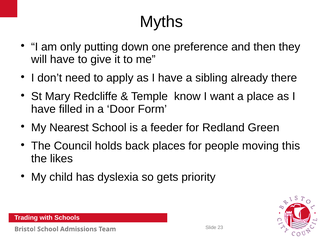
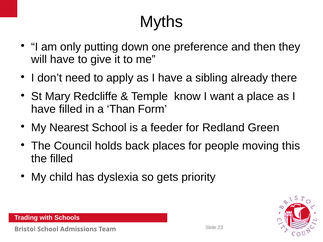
Door: Door -> Than (121, 109)
the likes: likes -> filled (61, 159)
